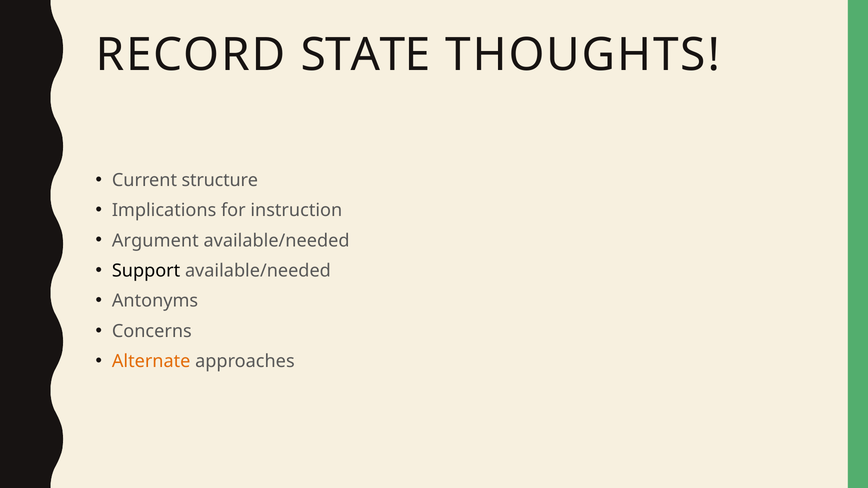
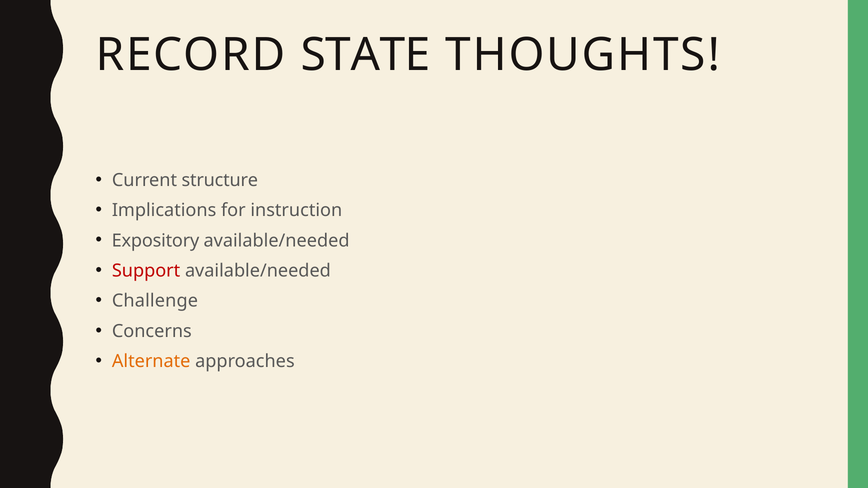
Argument: Argument -> Expository (155, 241)
Support colour: black -> red (146, 271)
Antonyms: Antonyms -> Challenge (155, 301)
